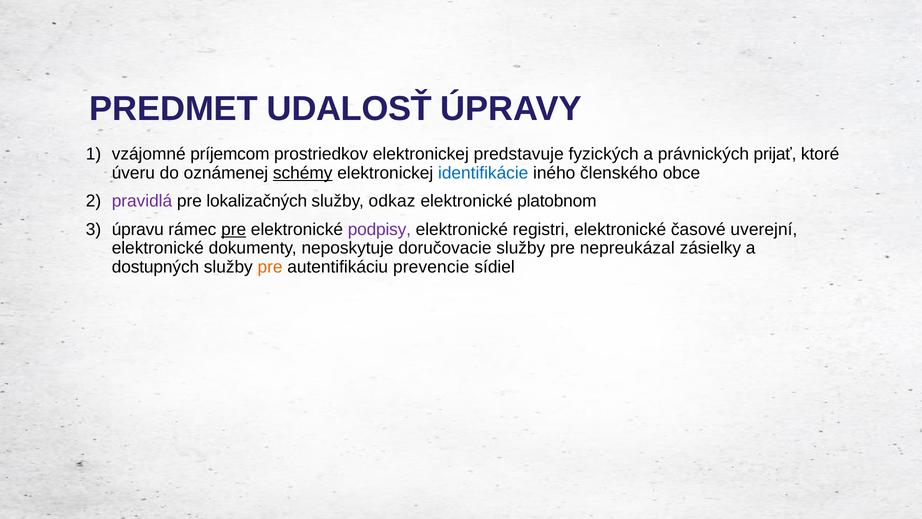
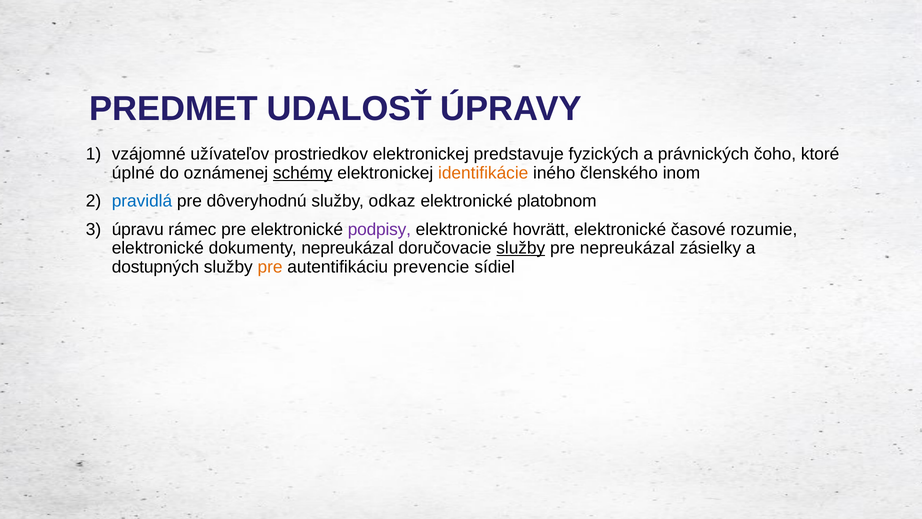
príjemcom: príjemcom -> užívateľov (230, 154)
prijať: prijať -> čoho (775, 154)
úveru: úveru -> úplné (133, 173)
identifikácie colour: blue -> orange (483, 173)
obce: obce -> inom (681, 173)
pravidlá colour: purple -> blue (142, 201)
lokalizačných: lokalizačných -> dôveryhodnú (257, 201)
pre underline: present -> none (234, 229)
registri: registri -> hovrätt (541, 229)
uverejní: uverejní -> rozumie (764, 229)
dokumenty neposkytuje: neposkytuje -> nepreukázal (348, 248)
služby underline: none -> present (521, 248)
